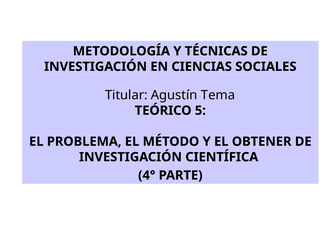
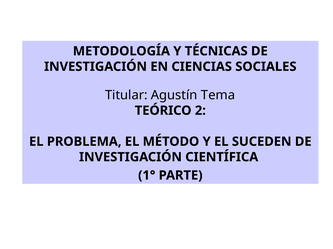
5: 5 -> 2 (200, 111)
OBTENER: OBTENER -> SUCEDEN (262, 142)
4°: 4° -> 1° (147, 176)
